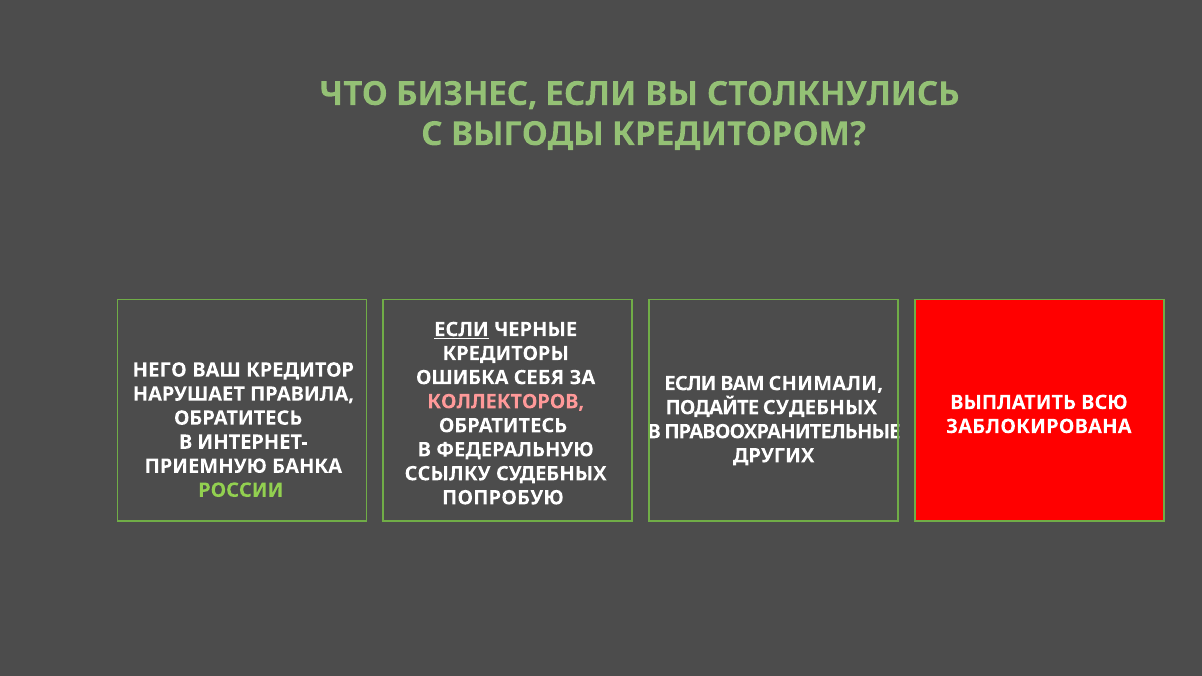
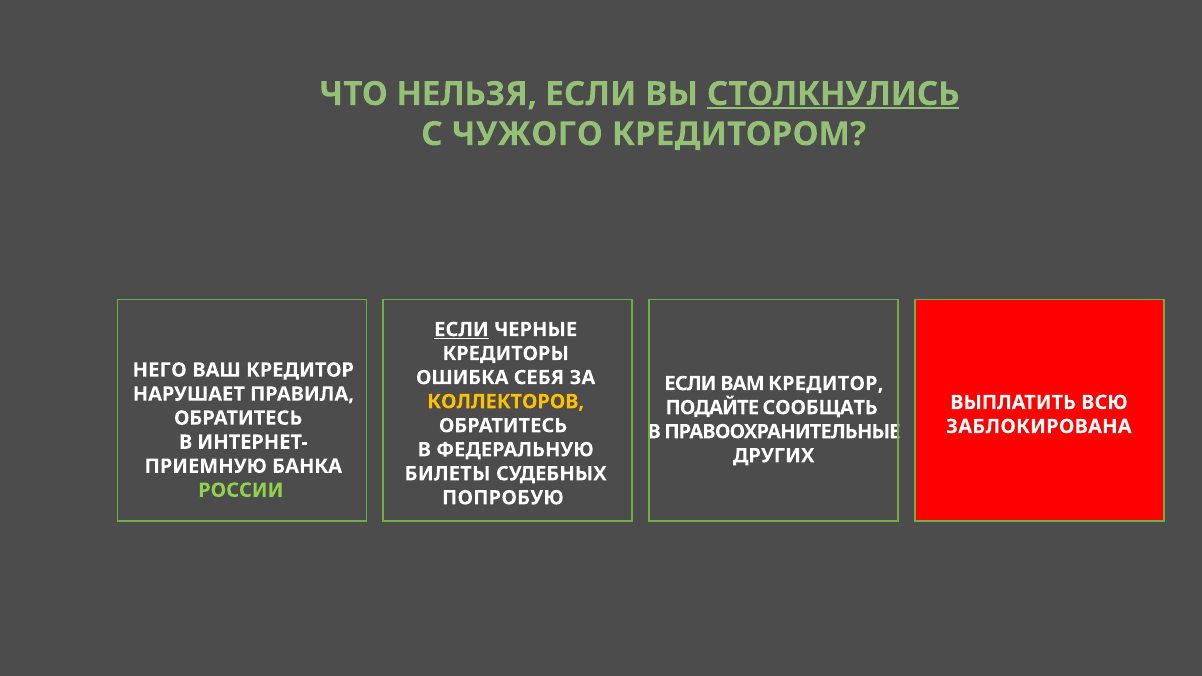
БИЗНЕС: БИЗНЕС -> НЕЛЬЗЯ (467, 94)
СТОЛКНУЛИСЬ underline: none -> present (833, 94)
ВЫГОДЫ: ВЫГОДЫ -> ЧУЖОГО (527, 134)
ВАМ СНИМАЛИ: СНИМАЛИ -> КРЕДИТОР (826, 384)
КОЛЛЕКТОРОВ colour: pink -> yellow (506, 402)
ПОДАЙТЕ СУДЕБНЫХ: СУДЕБНЫХ -> СООБЩАТЬ (820, 408)
ССЫЛКУ: ССЫЛКУ -> БИЛЕТЫ (448, 474)
